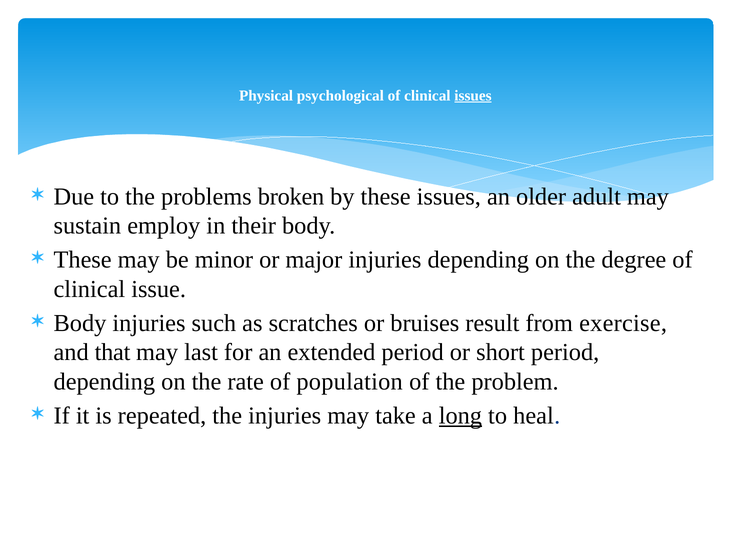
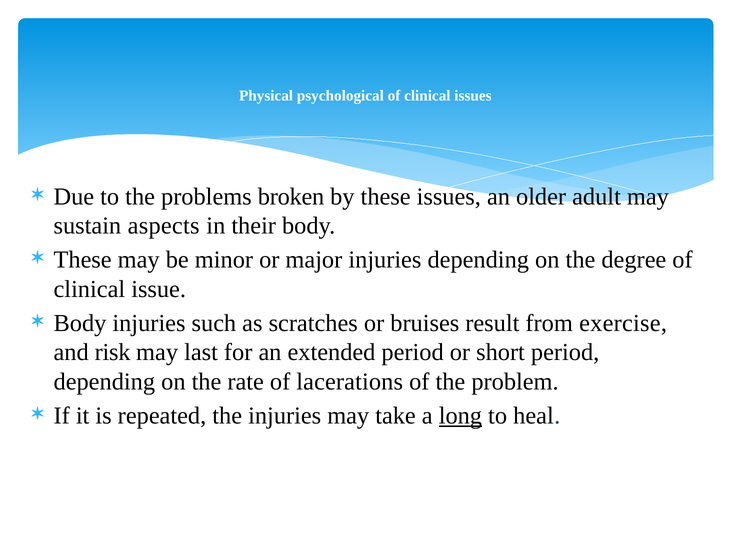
issues underline: present -> none (473, 96)
employ: employ -> aspects (164, 226)
that: that -> risk (113, 353)
population: population -> lacerations (350, 382)
